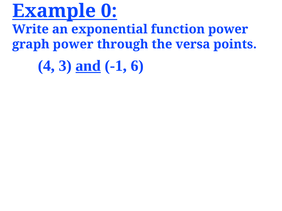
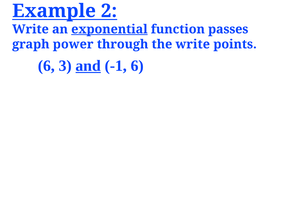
0: 0 -> 2 (109, 11)
exponential underline: none -> present (109, 29)
function power: power -> passes (228, 29)
the versa: versa -> write (193, 44)
4: 4 -> 6 (46, 66)
